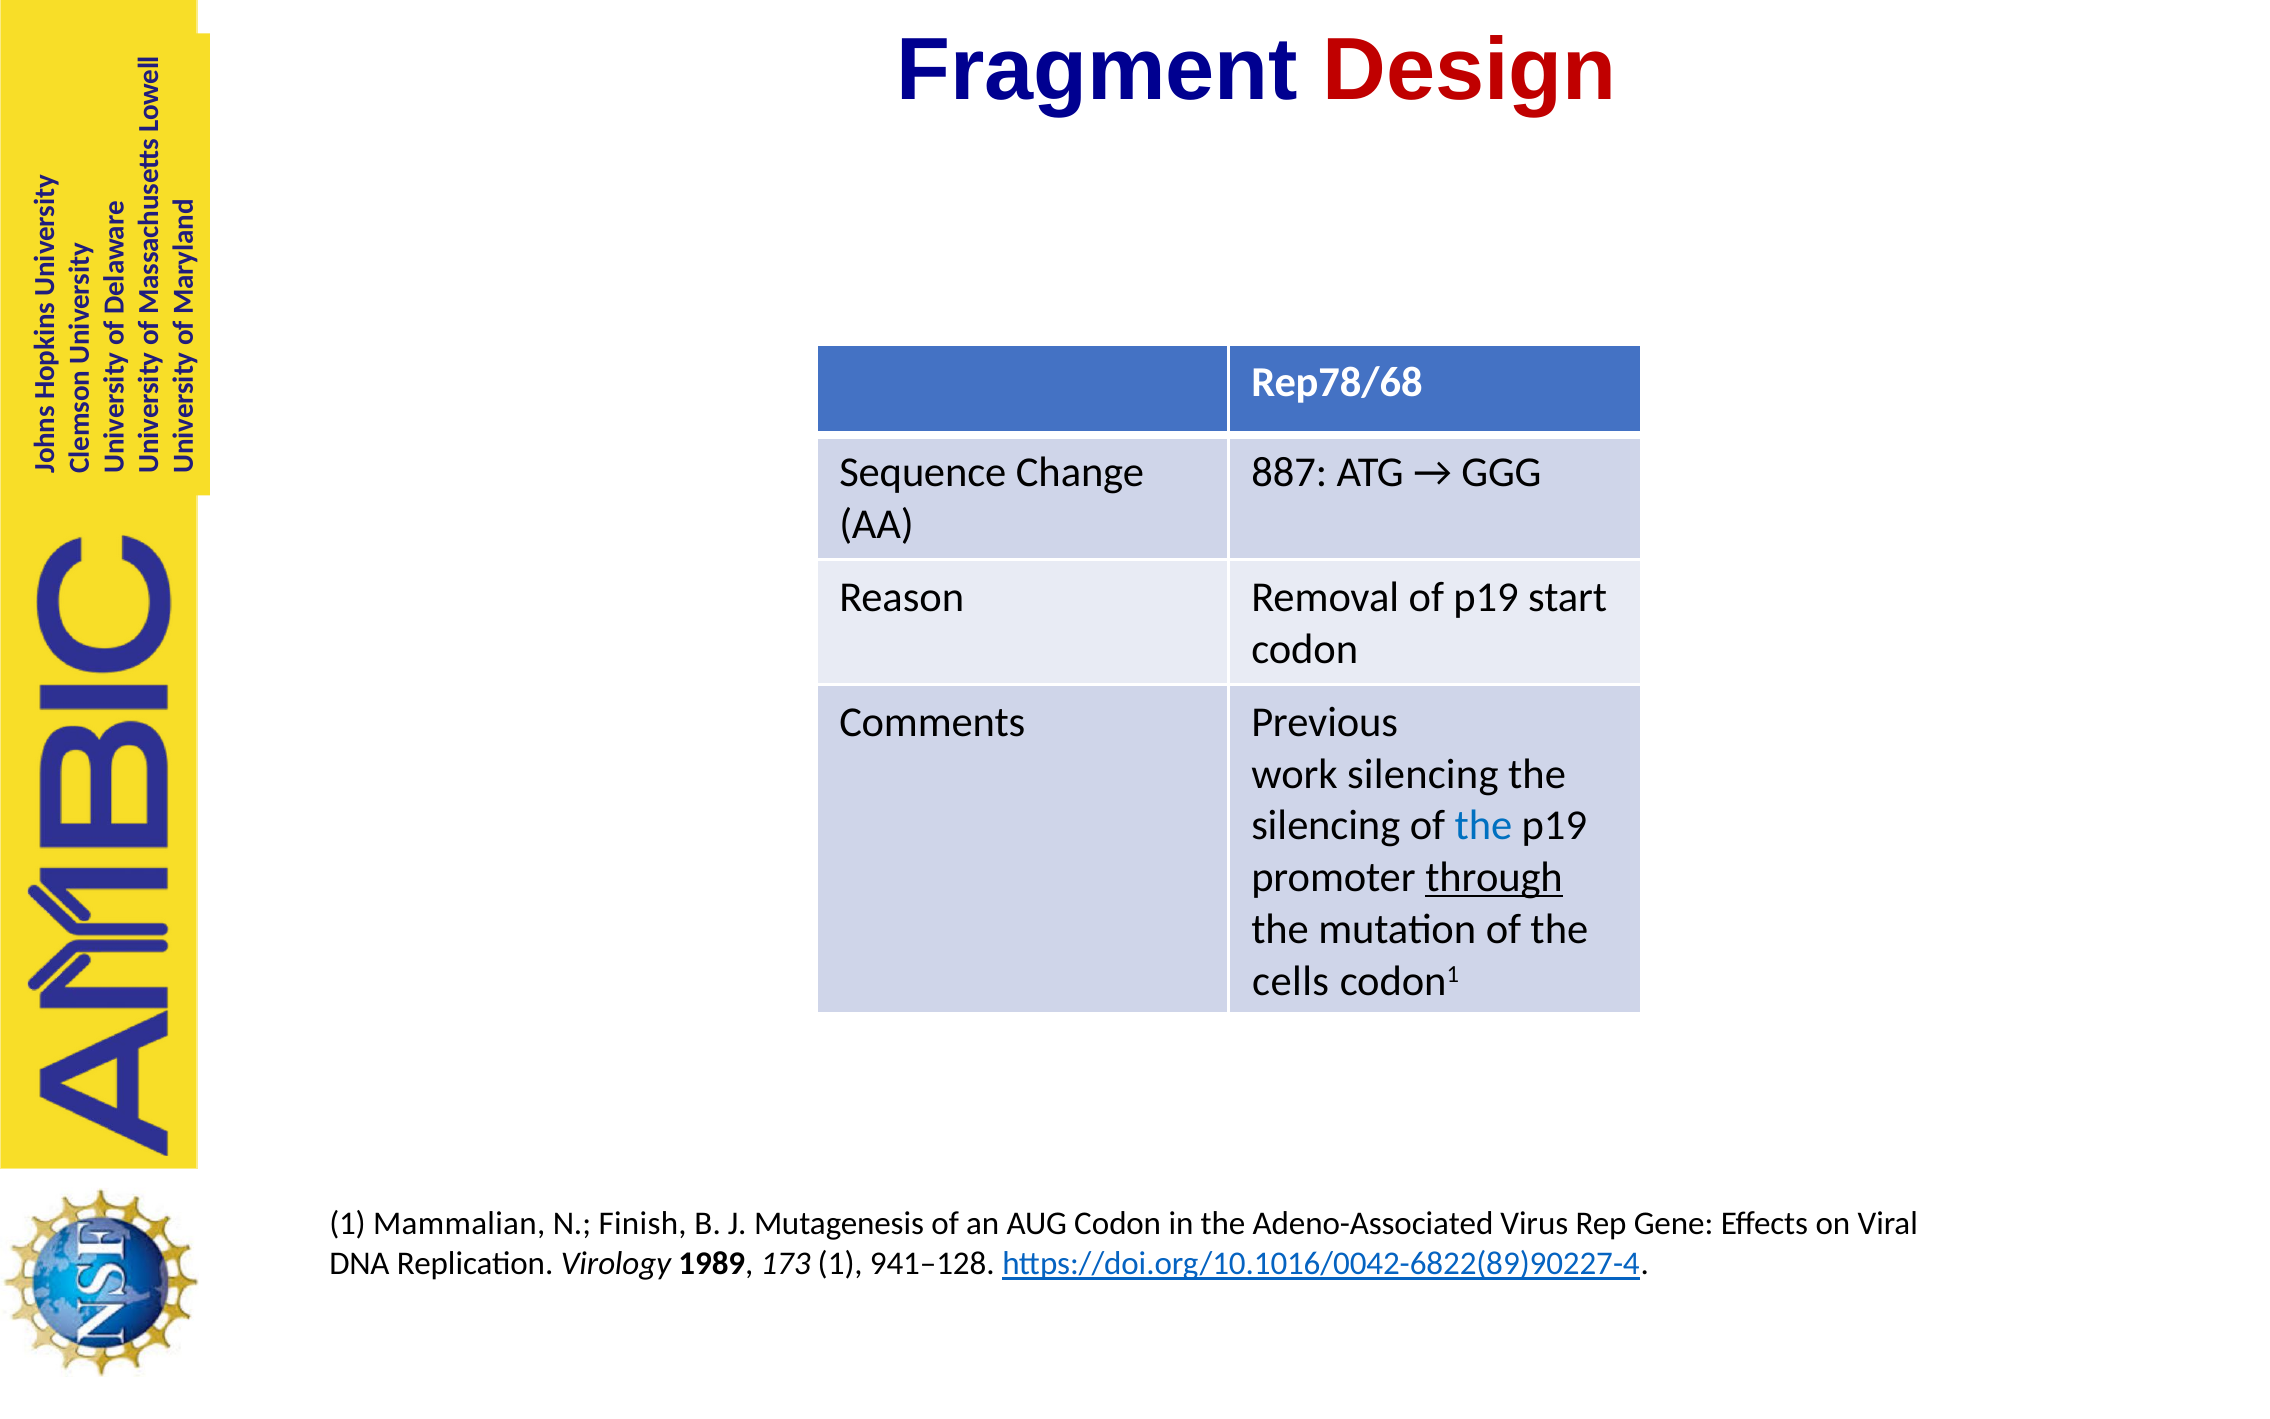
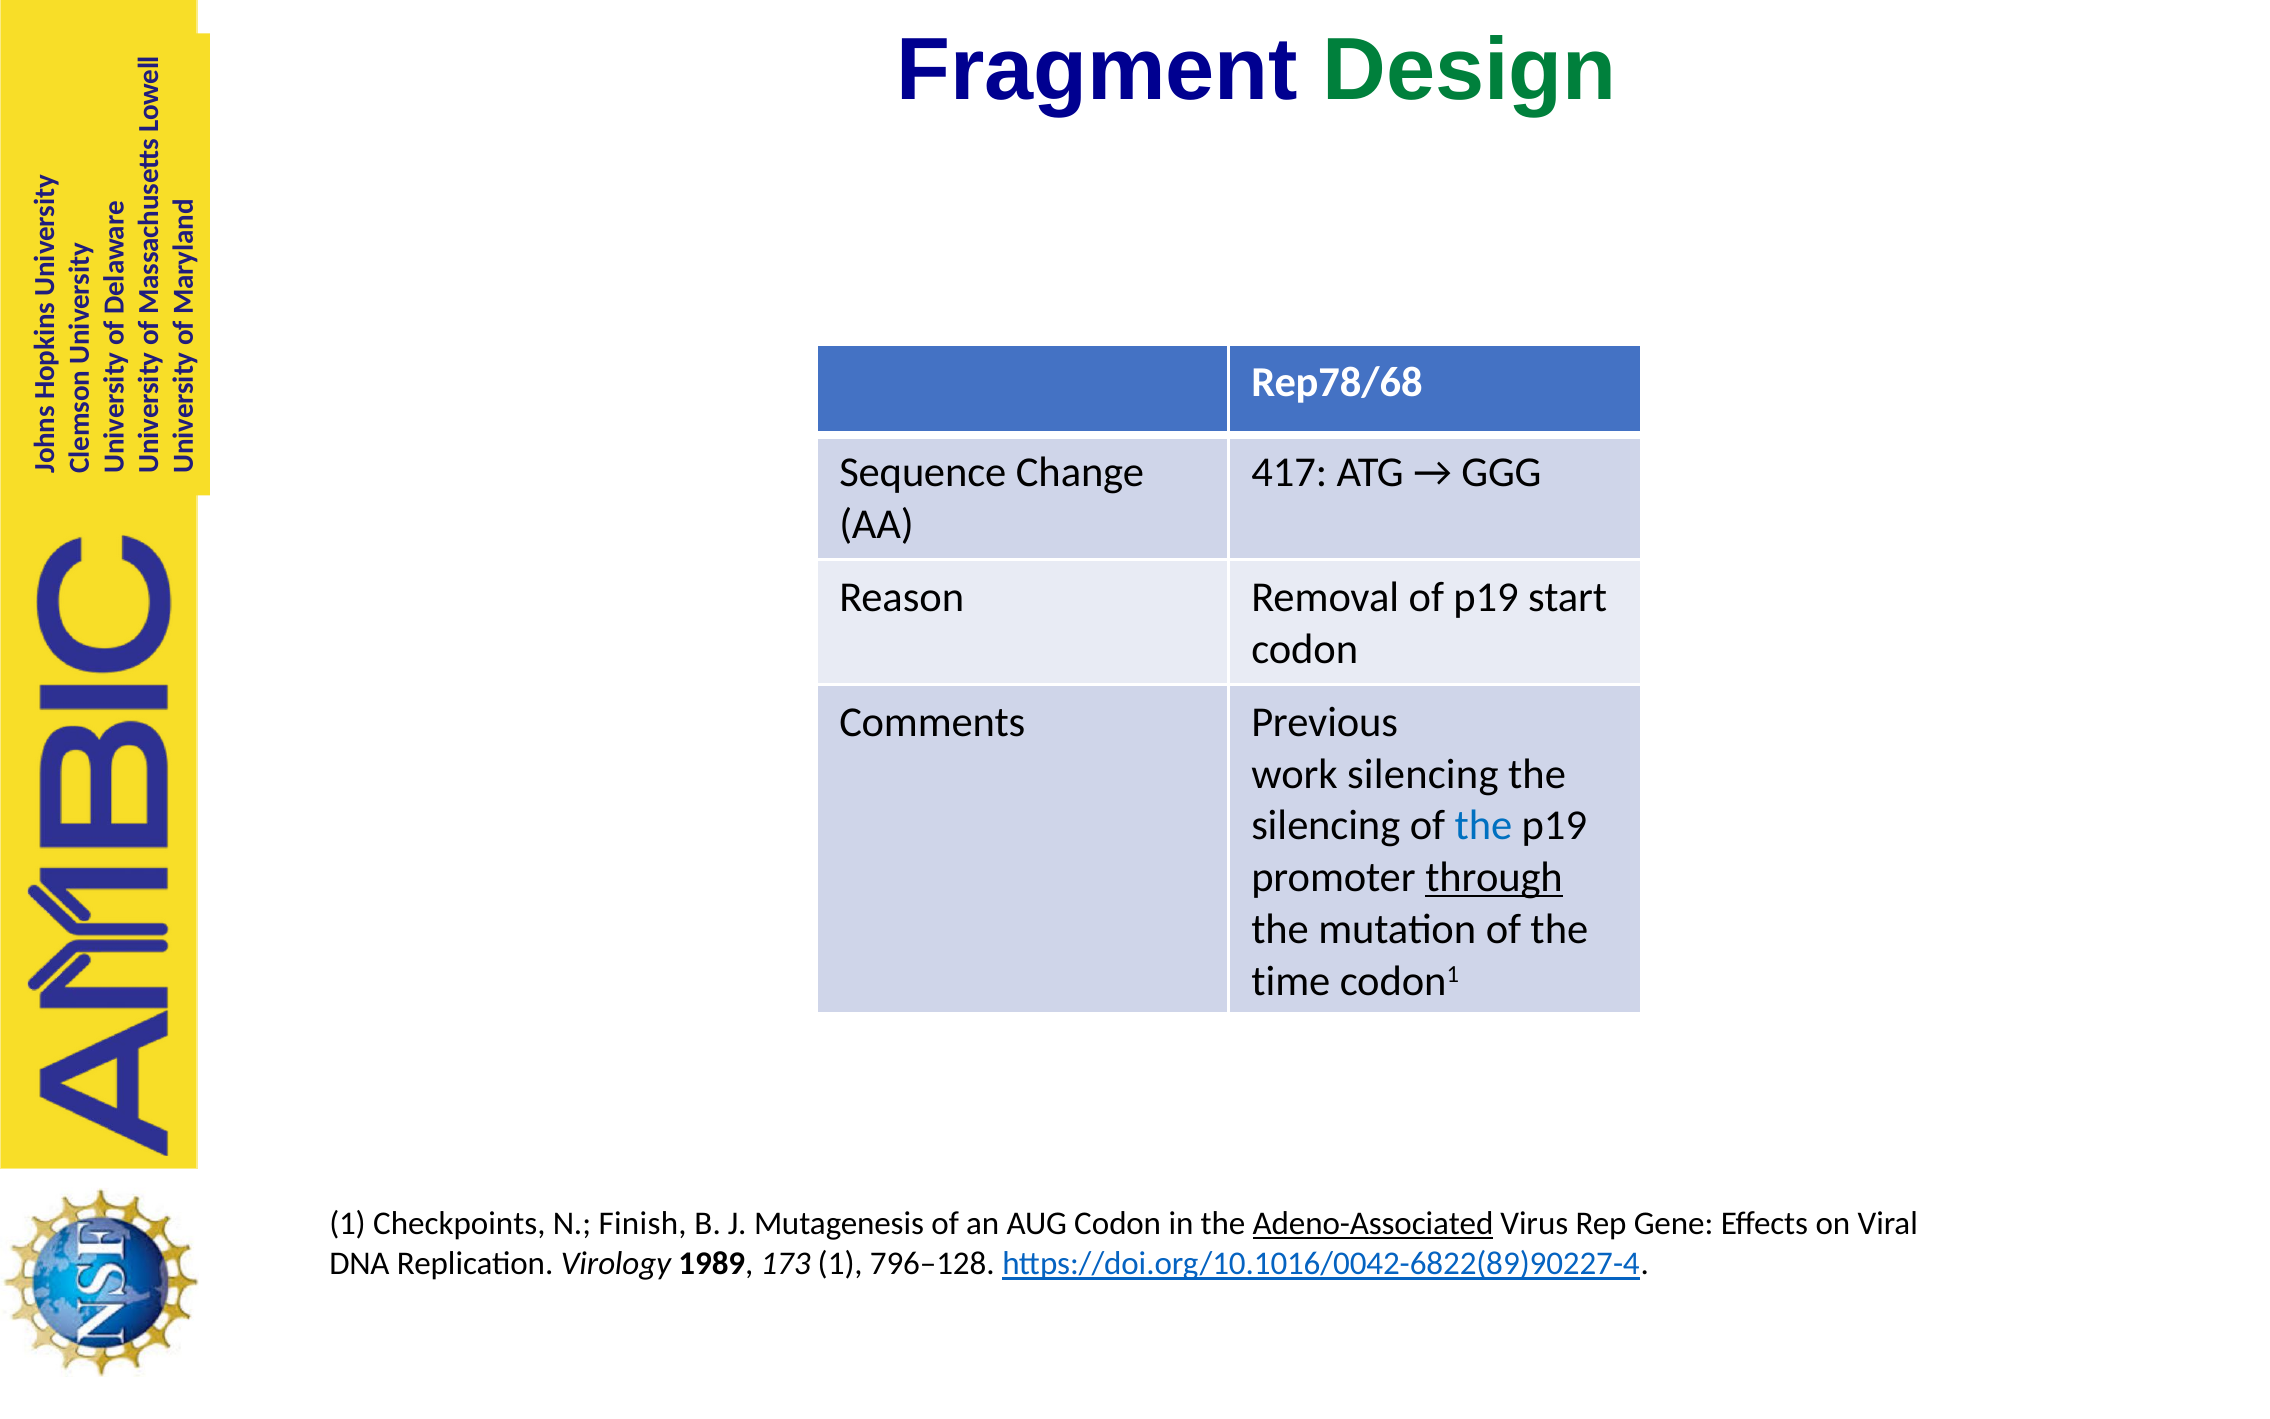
Design colour: red -> green (1469, 70)
887: 887 -> 417 (1289, 472)
cells: cells -> time (1291, 981)
Mammalian: Mammalian -> Checkpoints (459, 1224)
Adeno-Associated underline: none -> present (1373, 1224)
941–128: 941–128 -> 796–128 (932, 1264)
